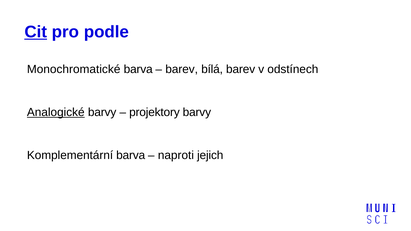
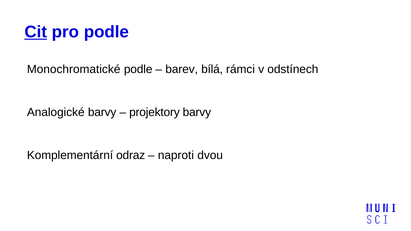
Monochromatické barva: barva -> podle (138, 69)
bílá barev: barev -> rámci (241, 69)
Analogické underline: present -> none (56, 113)
Komplementární barva: barva -> odraz (131, 155)
jejich: jejich -> dvou (210, 155)
